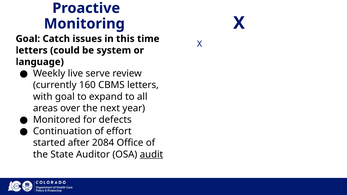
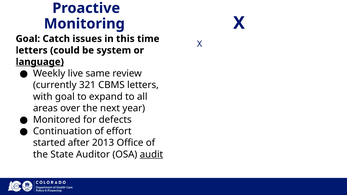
language underline: none -> present (40, 62)
serve: serve -> same (98, 74)
160: 160 -> 321 (87, 85)
2084: 2084 -> 2013 (103, 143)
